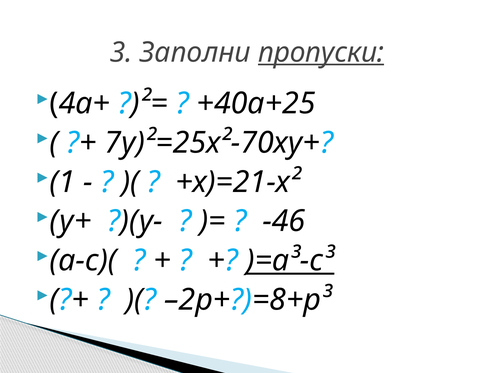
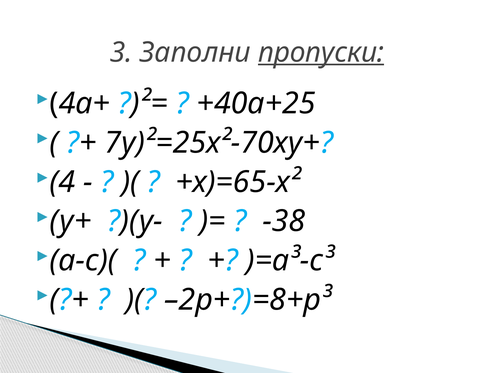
1: 1 -> 4 (62, 182)
+х)=21-х²: +х)=21-х² -> +х)=65-х² (238, 182)
-46: -46 -> -38 (284, 221)
)=а³-с³ underline: present -> none (290, 260)
